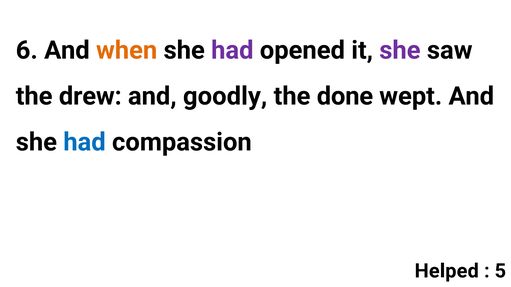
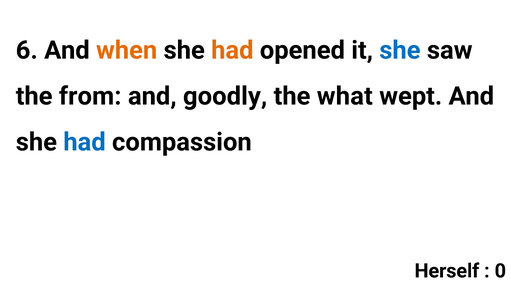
had colour: purple -> orange (232, 50)
she colour: purple -> blue (400, 50)
drew: drew -> from (90, 96)
done: done -> what (345, 96)
Helped: Helped -> Herself (447, 271)
5: 5 -> 0 (500, 271)
